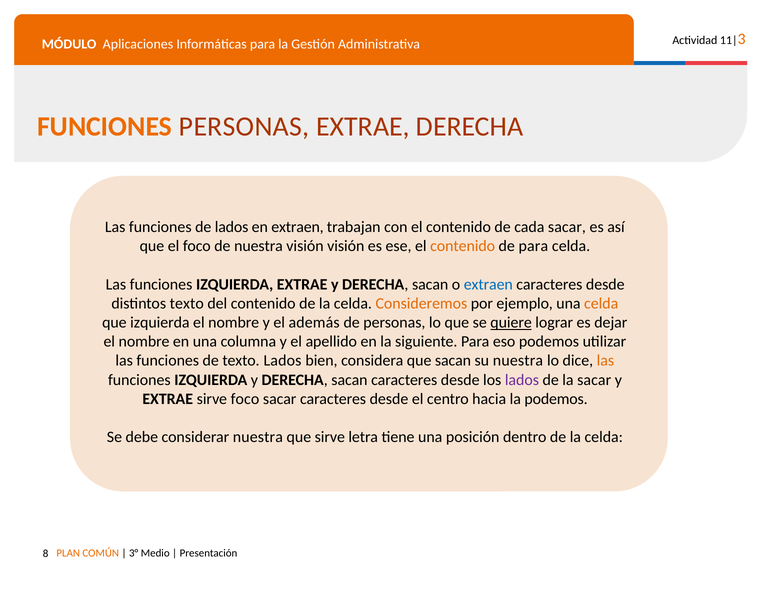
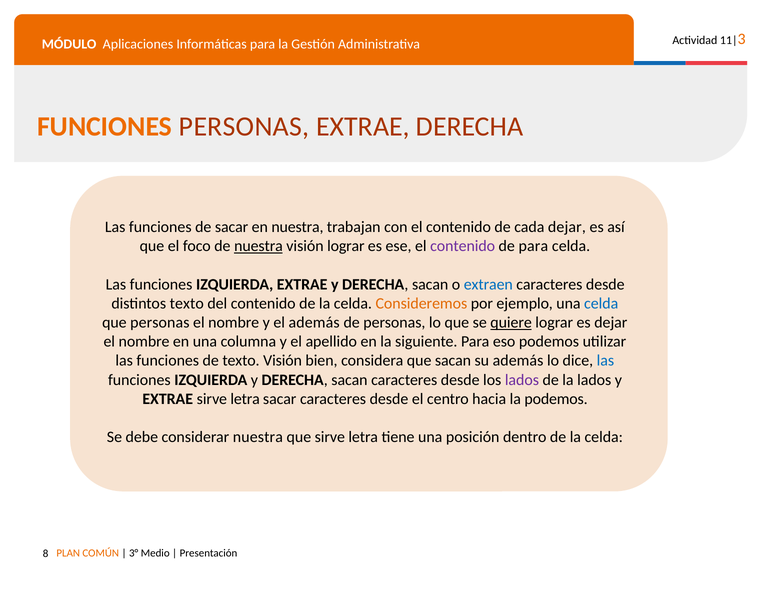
de lados: lados -> sacar (232, 227)
en extraen: extraen -> nuestra (297, 227)
cada sacar: sacar -> dejar (567, 227)
nuestra underline: none -> present (258, 246)
visión visión: visión -> lograr (346, 246)
contenido colour: orange -> purple (463, 246)
celda colour: orange -> blue (601, 303)
que izquierda: izquierda -> personas (160, 322)
texto Lados: Lados -> Visión (283, 361)
su nuestra: nuestra -> además (518, 361)
las colour: orange -> blue (605, 361)
la sacar: sacar -> lados (594, 380)
EXTRAE sirve foco: foco -> letra (245, 399)
